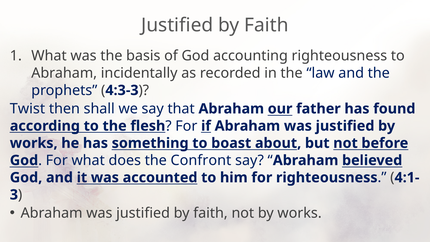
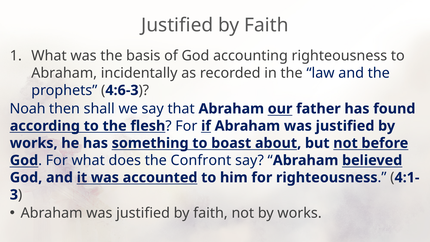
4:3-3: 4:3-3 -> 4:6-3 (122, 90)
Twist: Twist -> Noah (28, 109)
